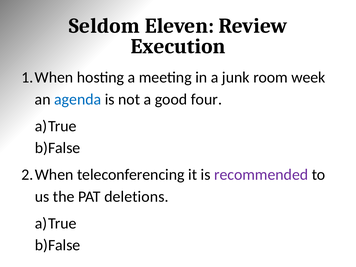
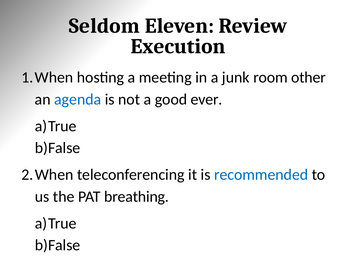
week: week -> other (308, 78)
four: four -> ever (207, 99)
recommended colour: purple -> blue (261, 175)
deletions: deletions -> breathing (137, 197)
